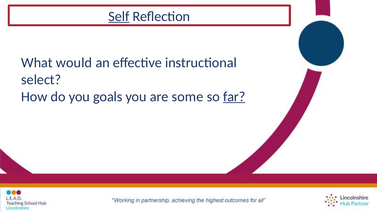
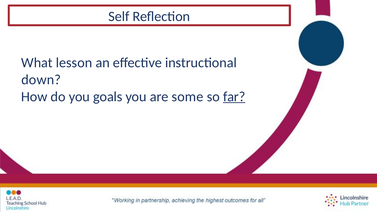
Self underline: present -> none (119, 16)
would: would -> lesson (74, 63)
select: select -> down (41, 80)
